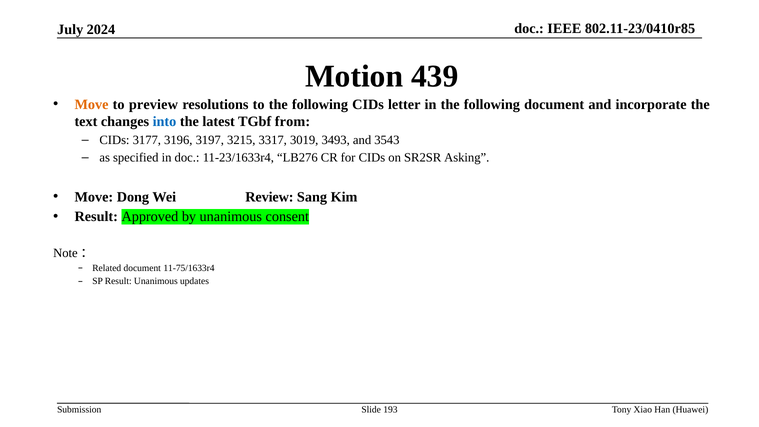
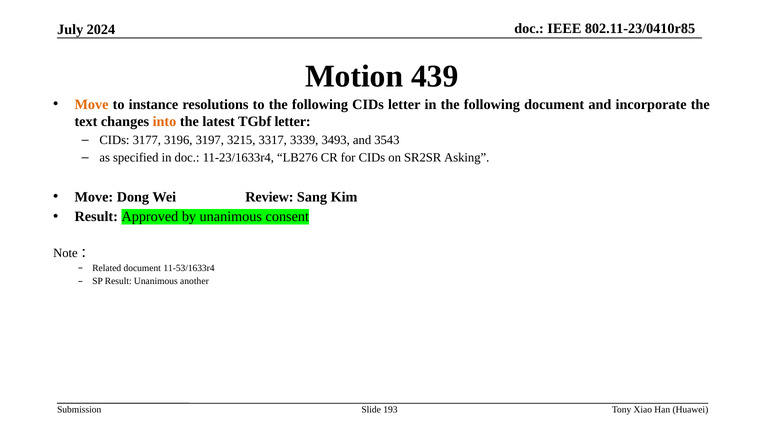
preview: preview -> instance (153, 104)
into colour: blue -> orange (164, 122)
TGbf from: from -> letter (293, 122)
3019: 3019 -> 3339 (304, 140)
11-75/1633r4: 11-75/1633r4 -> 11-53/1633r4 (189, 268)
updates: updates -> another (194, 281)
